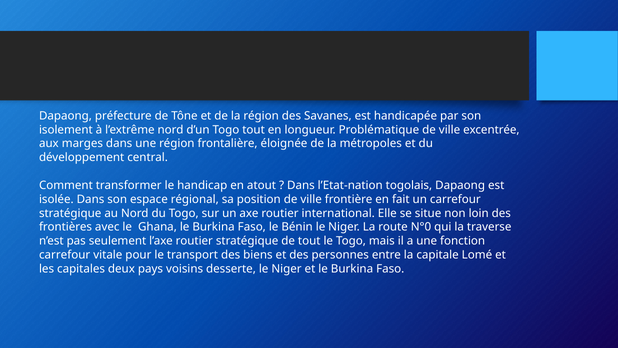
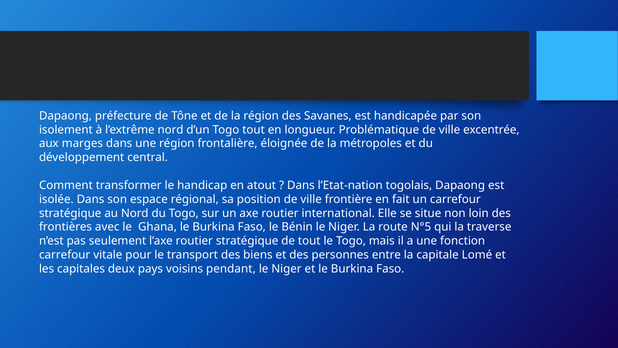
N°0: N°0 -> N°5 (421, 227)
desserte: desserte -> pendant (231, 269)
